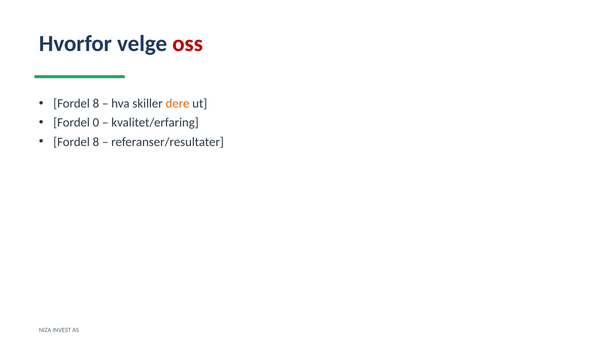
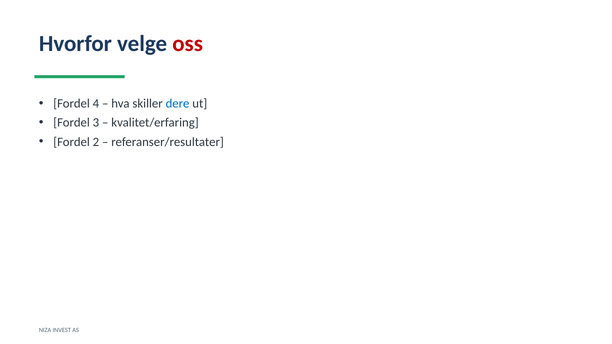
8: 8 -> 4 (96, 104)
dere colour: orange -> blue (178, 104)
0: 0 -> 3 (96, 123)
8: 8 -> 2 (96, 142)
